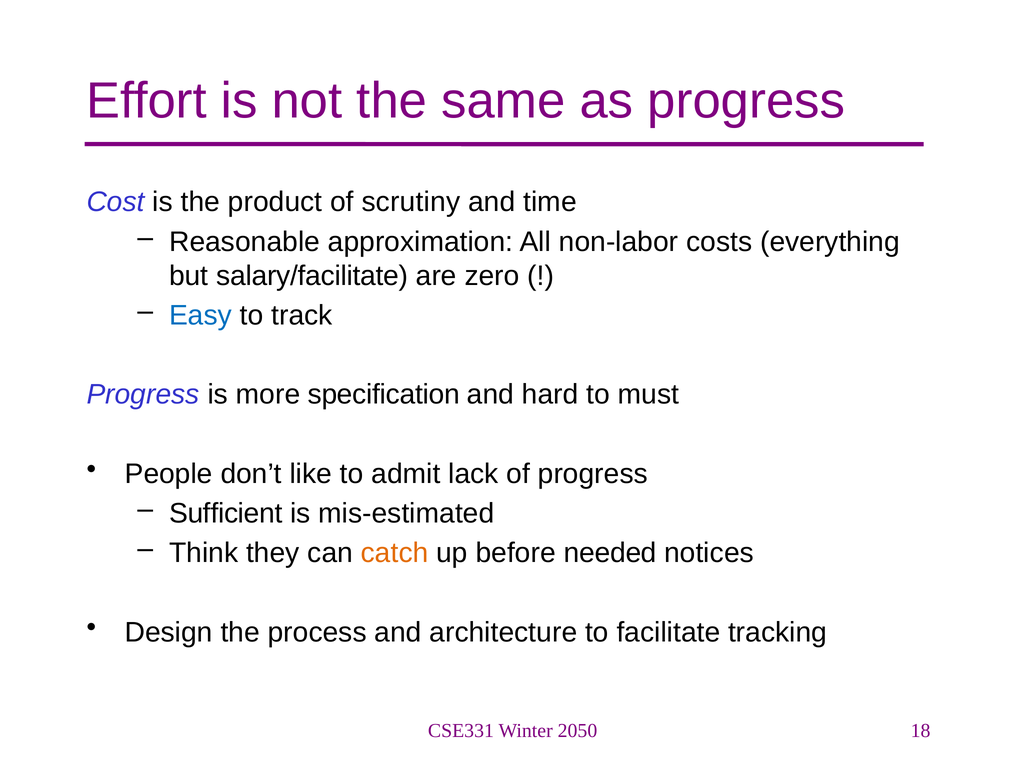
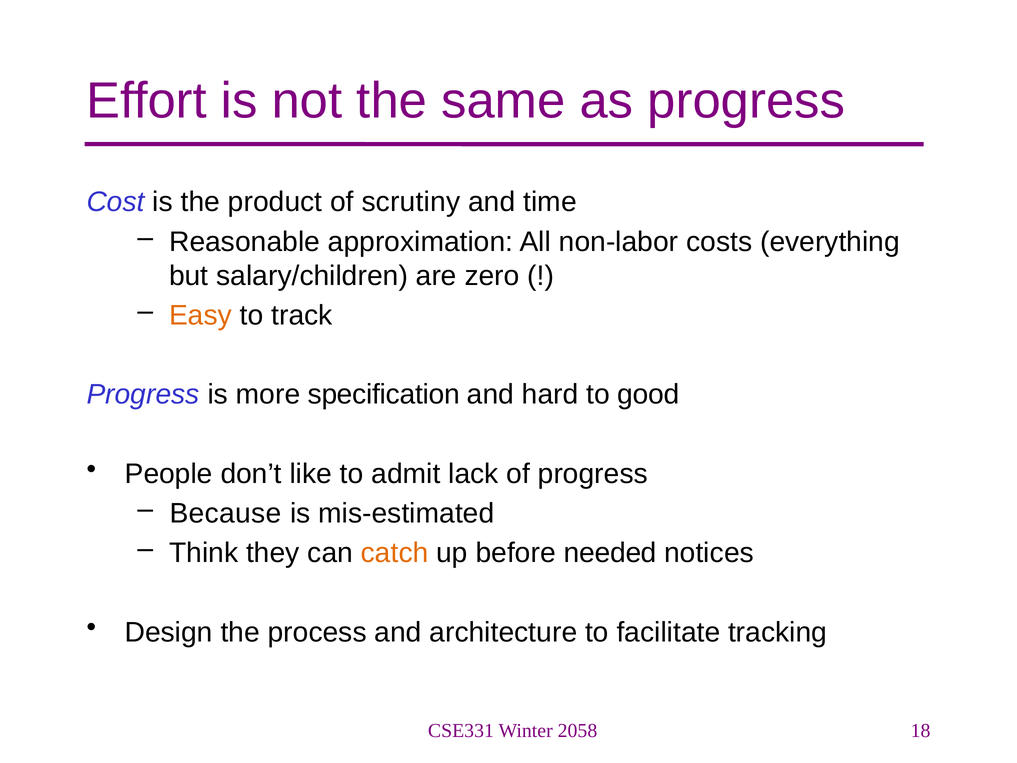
salary/facilitate: salary/facilitate -> salary/children (312, 276)
Easy colour: blue -> orange (201, 315)
must: must -> good (649, 394)
Sufficient: Sufficient -> Because (226, 513)
2050: 2050 -> 2058 (577, 730)
